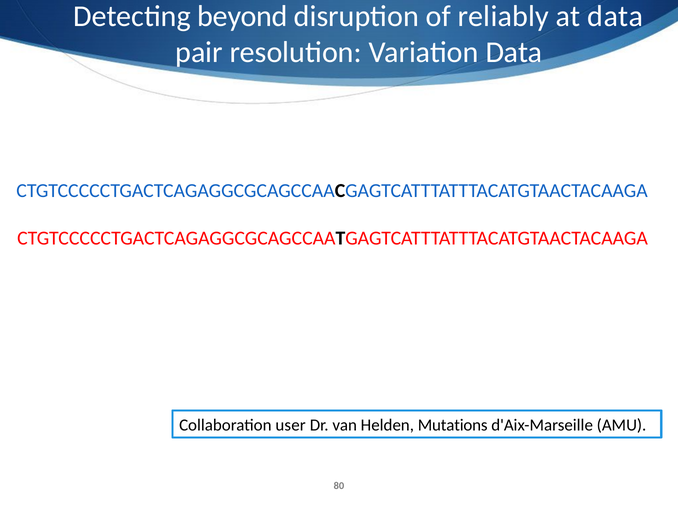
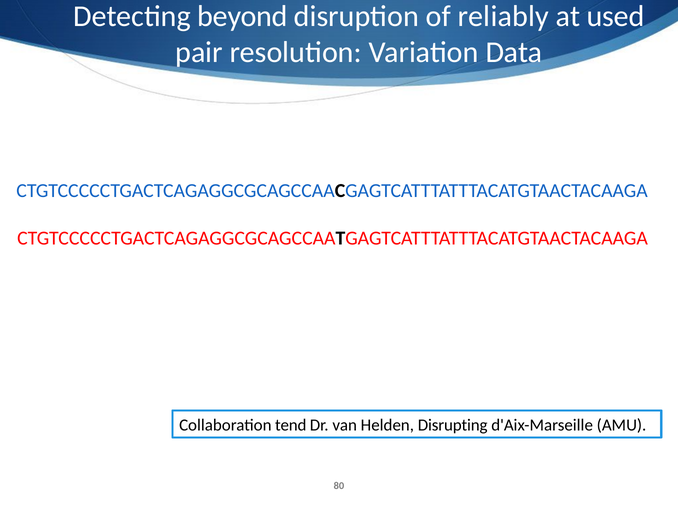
at data: data -> used (616, 16)
user: user -> tend (291, 425)
Mutations: Mutations -> Disrupting (453, 425)
